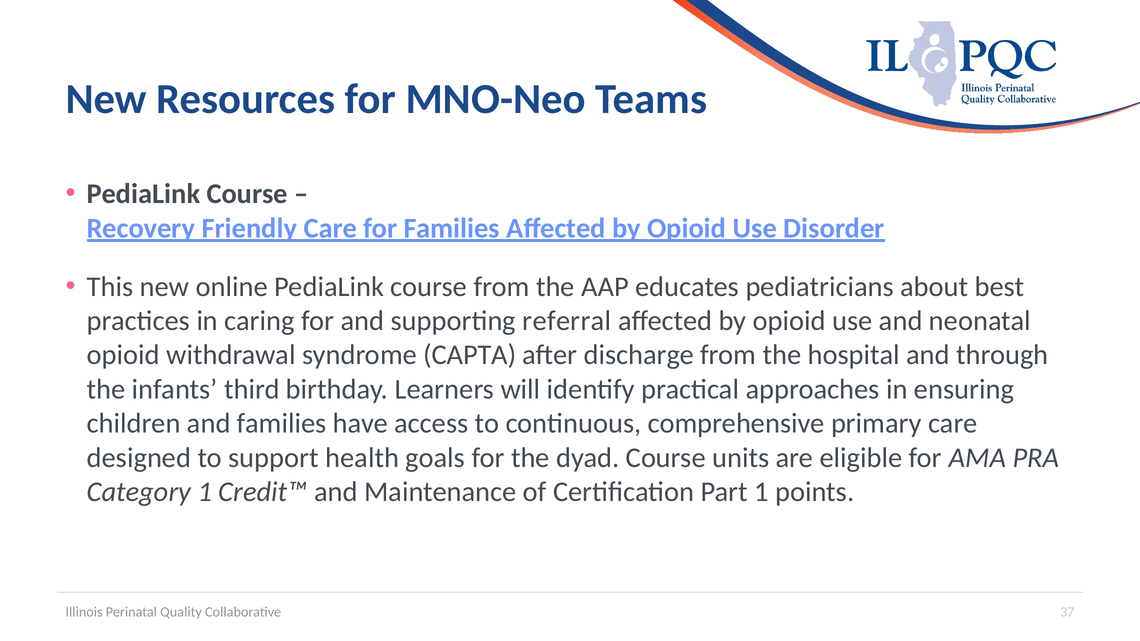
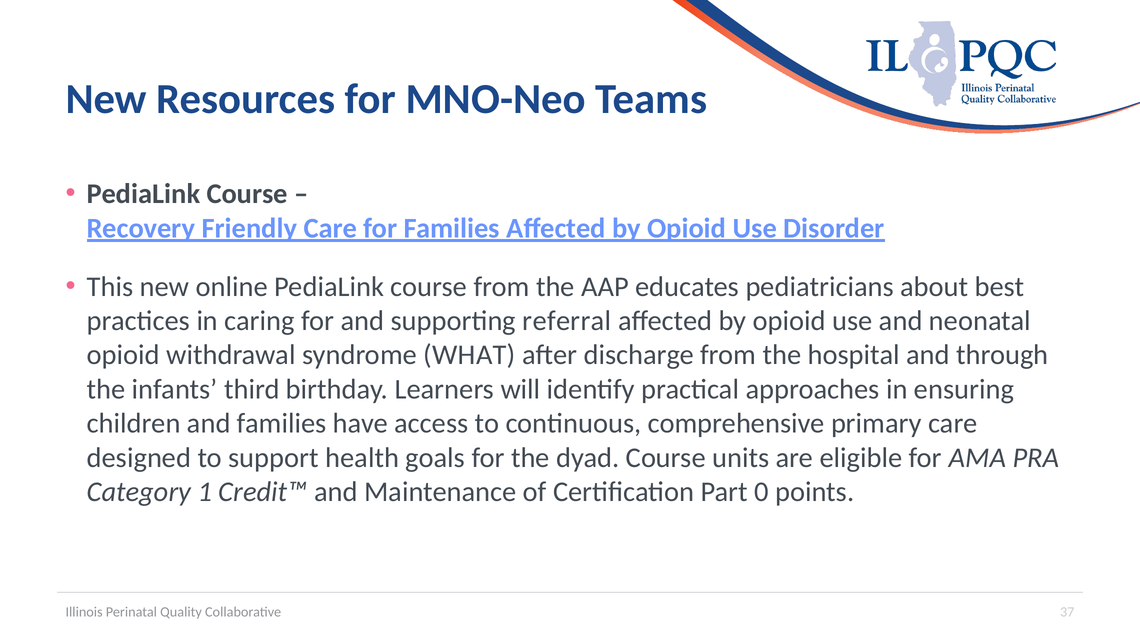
CAPTA: CAPTA -> WHAT (469, 355)
Part 1: 1 -> 0 (762, 492)
